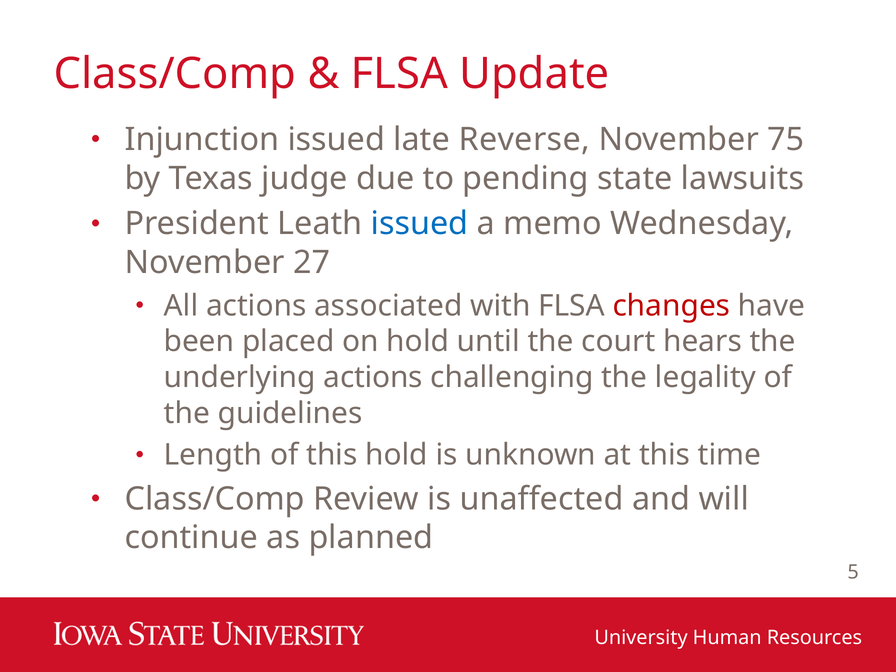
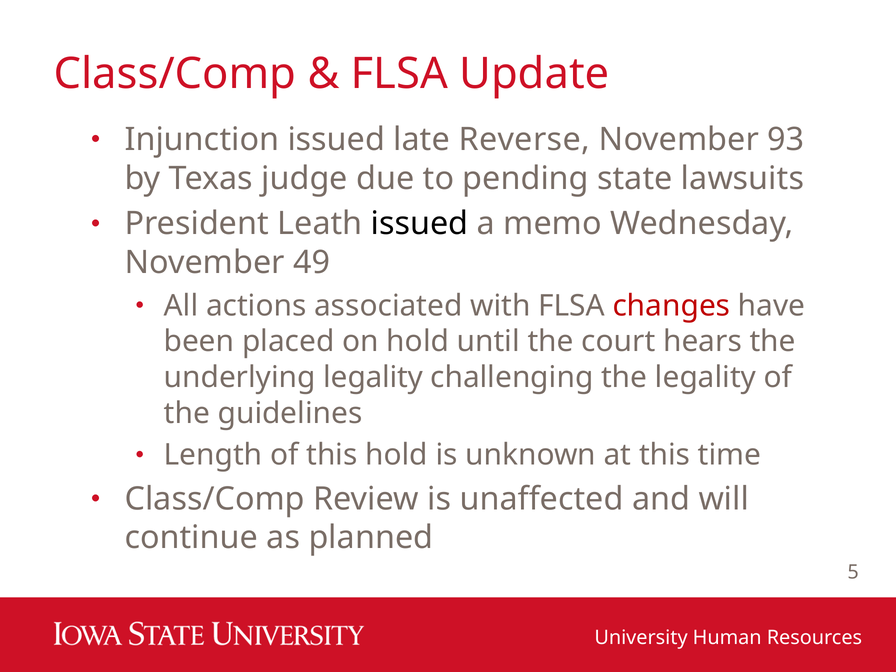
75: 75 -> 93 (786, 140)
issued colour: blue -> black (420, 224)
27: 27 -> 49 (312, 263)
underlying actions: actions -> legality (373, 377)
